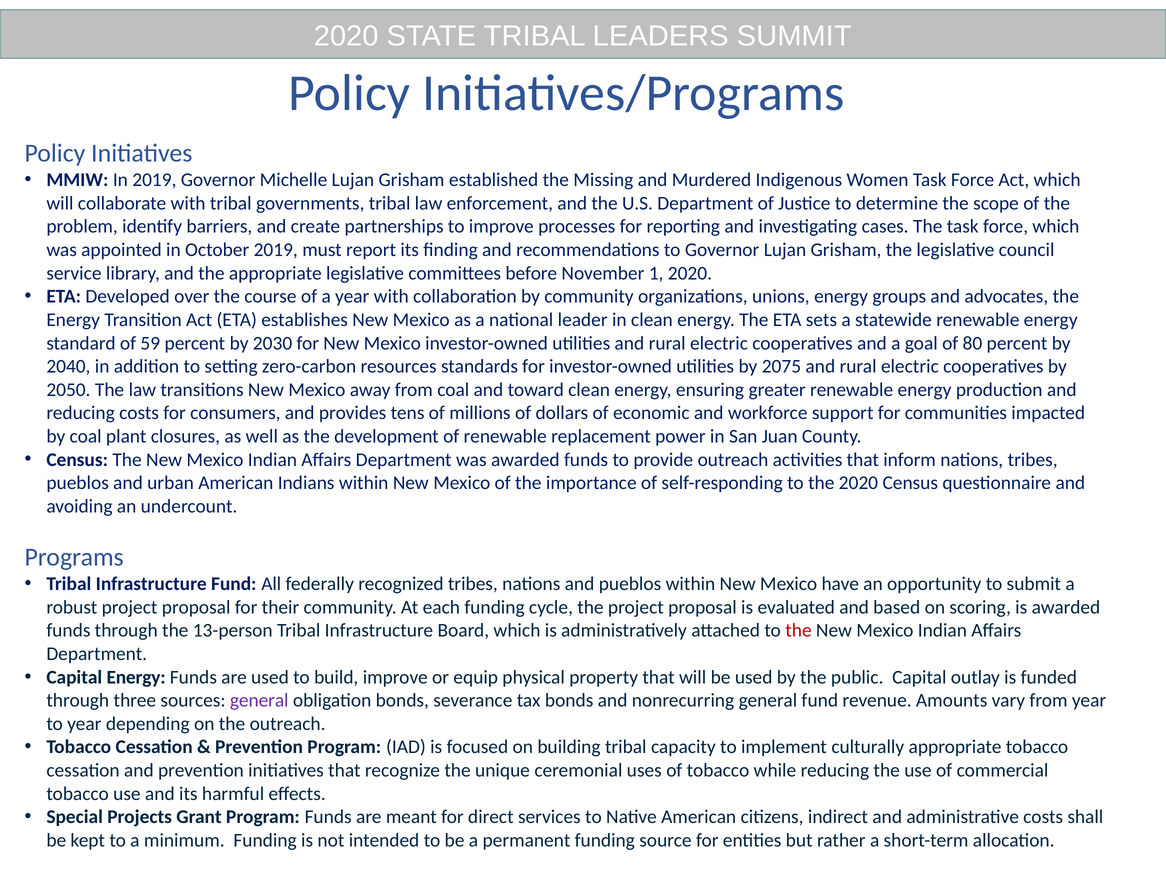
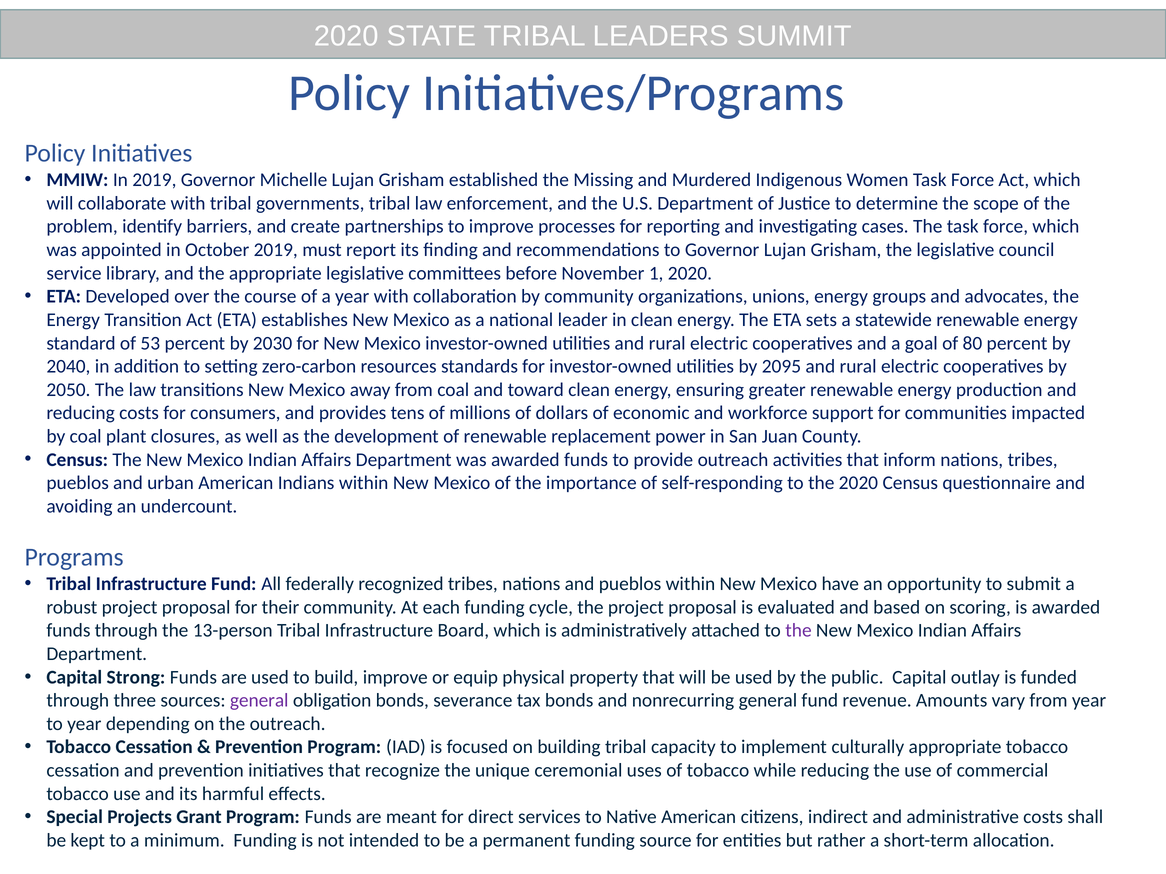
59: 59 -> 53 (150, 343)
2075: 2075 -> 2095 (781, 367)
the colour: red -> purple (798, 631)
Capital Energy: Energy -> Strong (136, 678)
